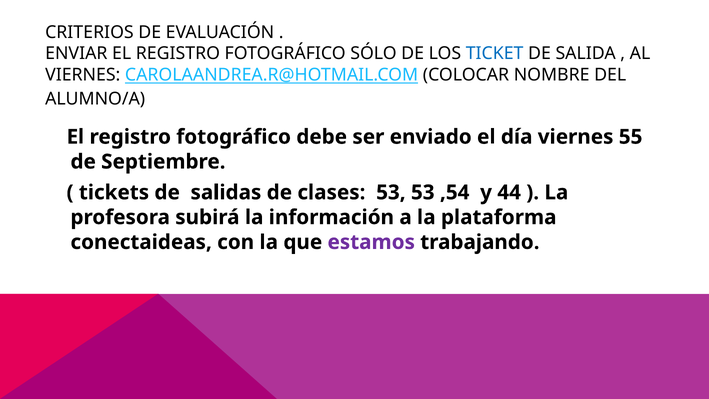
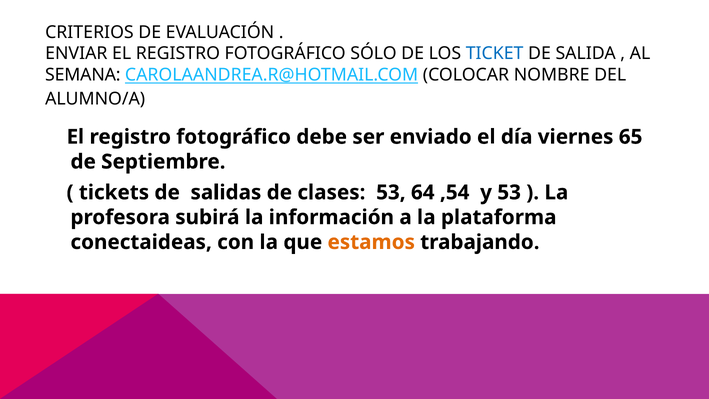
VIERNES: VIERNES -> SEMANA (83, 75)
55: 55 -> 65 (631, 137)
53 53: 53 -> 64 (423, 192)
y 44: 44 -> 53 (509, 192)
estamos colour: purple -> orange (371, 242)
